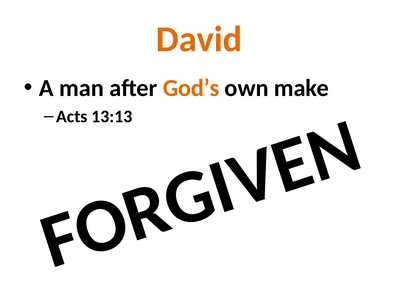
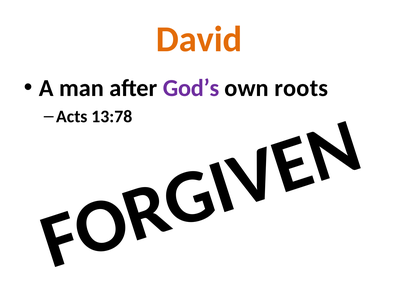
God’s colour: orange -> purple (191, 88)
make: make -> roots (301, 88)
13:13: 13:13 -> 13:78 (112, 116)
